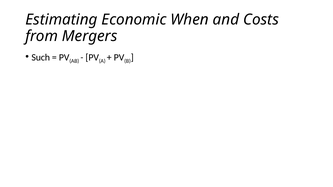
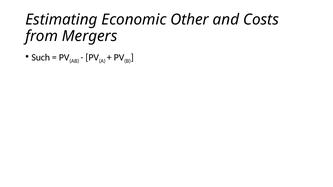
When: When -> Other (190, 20)
